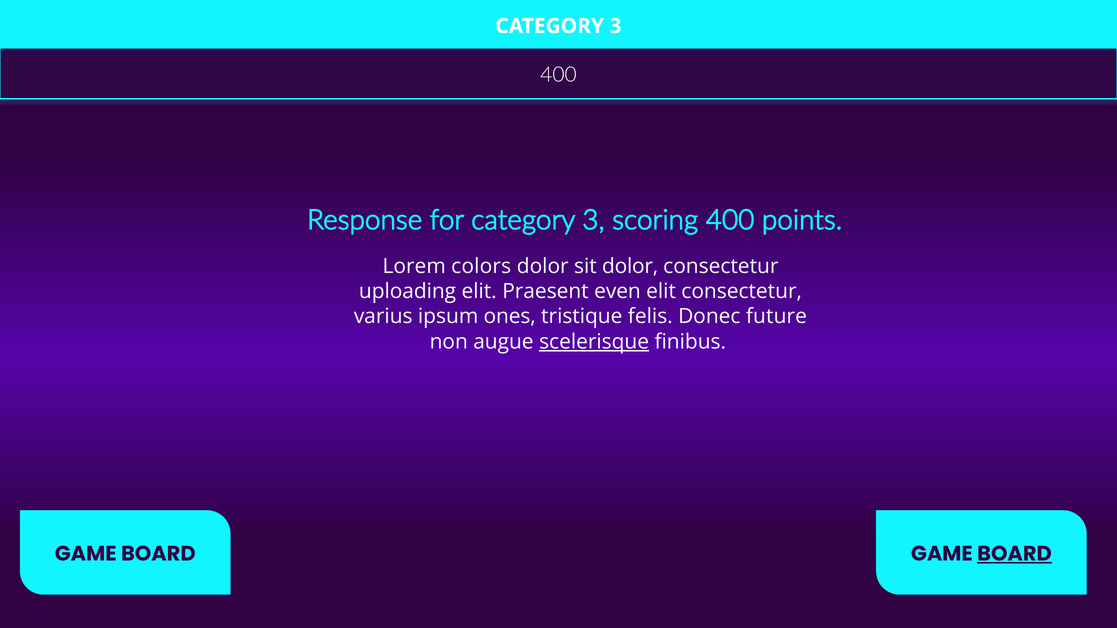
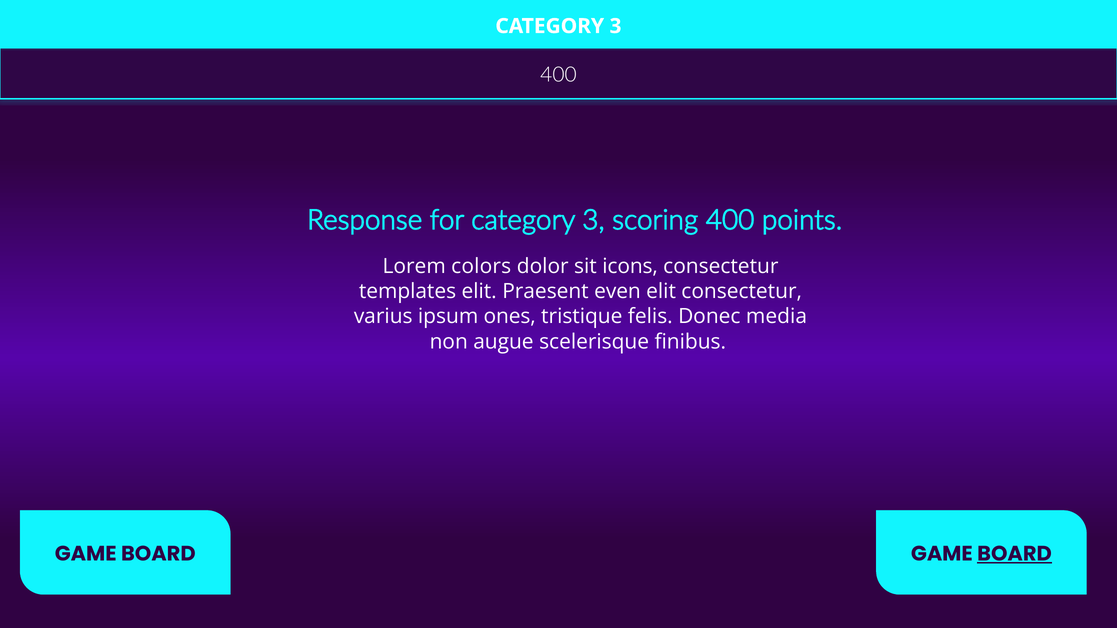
sit dolor: dolor -> icons (630, 266)
uploading: uploading -> templates (408, 292)
future: future -> media (776, 317)
scelerisque underline: present -> none (594, 342)
